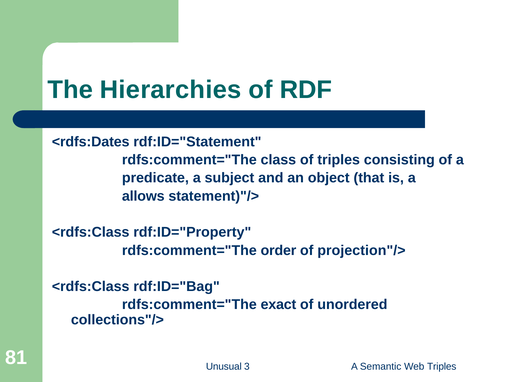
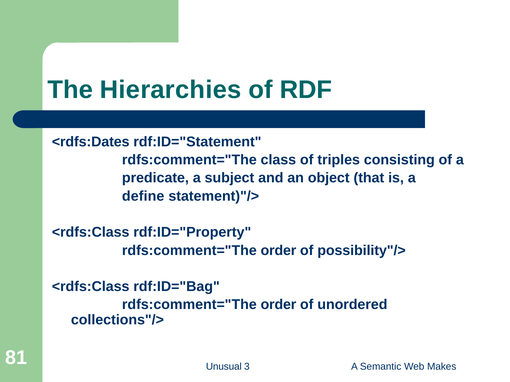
allows: allows -> define (143, 196)
projection"/>: projection"/> -> possibility"/> (362, 251)
exact: exact -> order (278, 305)
Web Triples: Triples -> Makes (442, 367)
